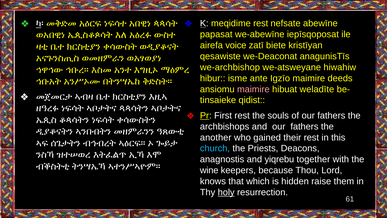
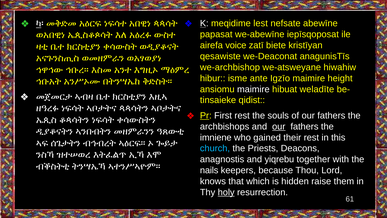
meqidime rest: rest -> lest (261, 23)
deeds: deeds -> height (340, 78)
maimire colour: pink -> white (253, 89)
our underline: none -> present (279, 126)
another: another -> imniene (216, 137)
wine: wine -> nails (209, 170)
